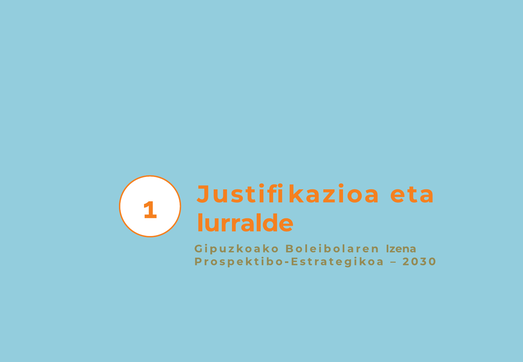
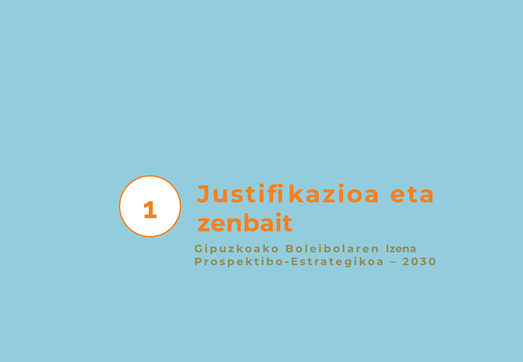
lurralde: lurralde -> zenbait (245, 223)
